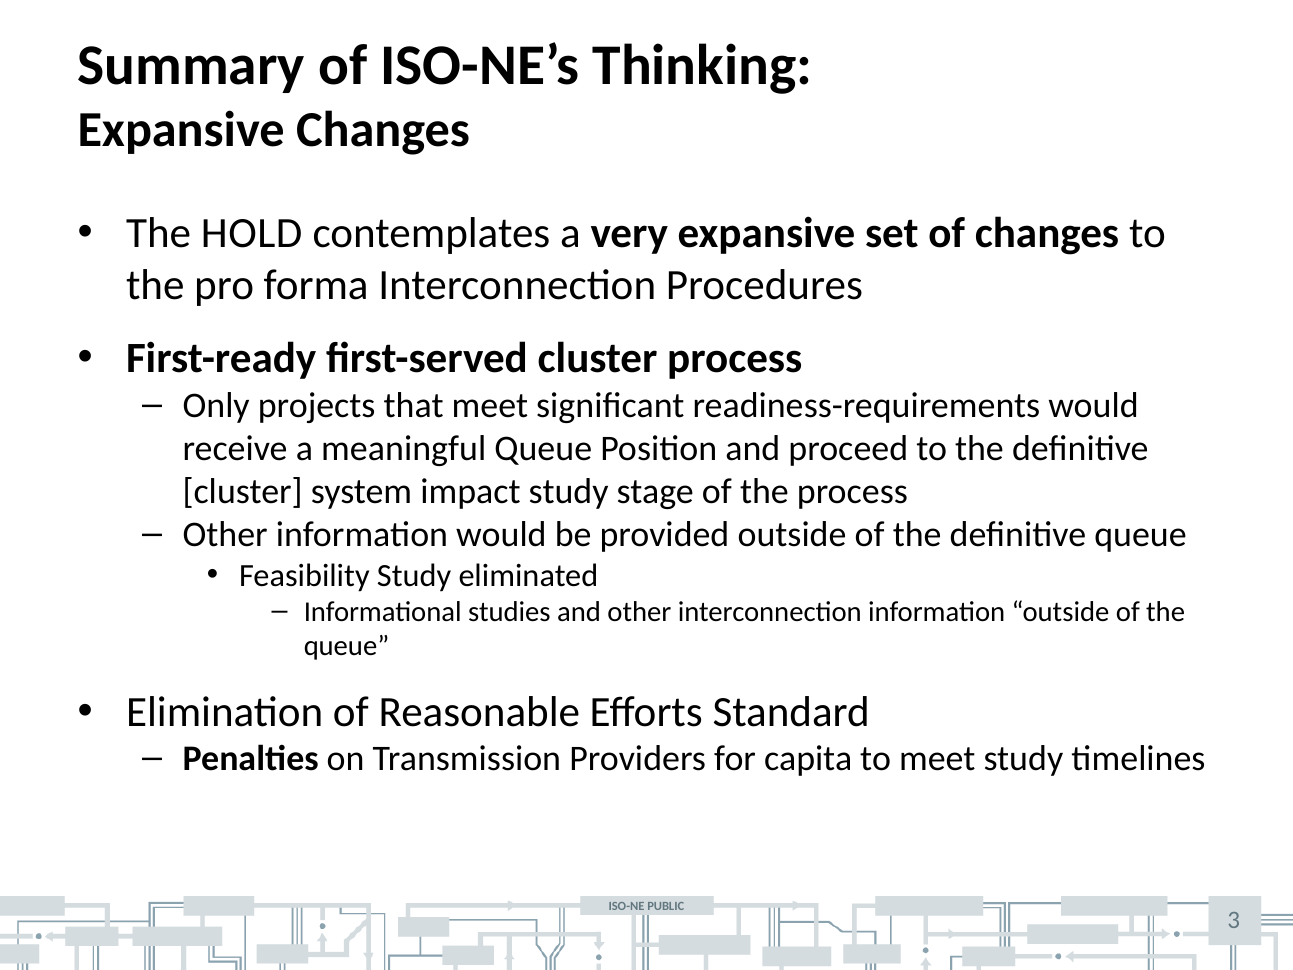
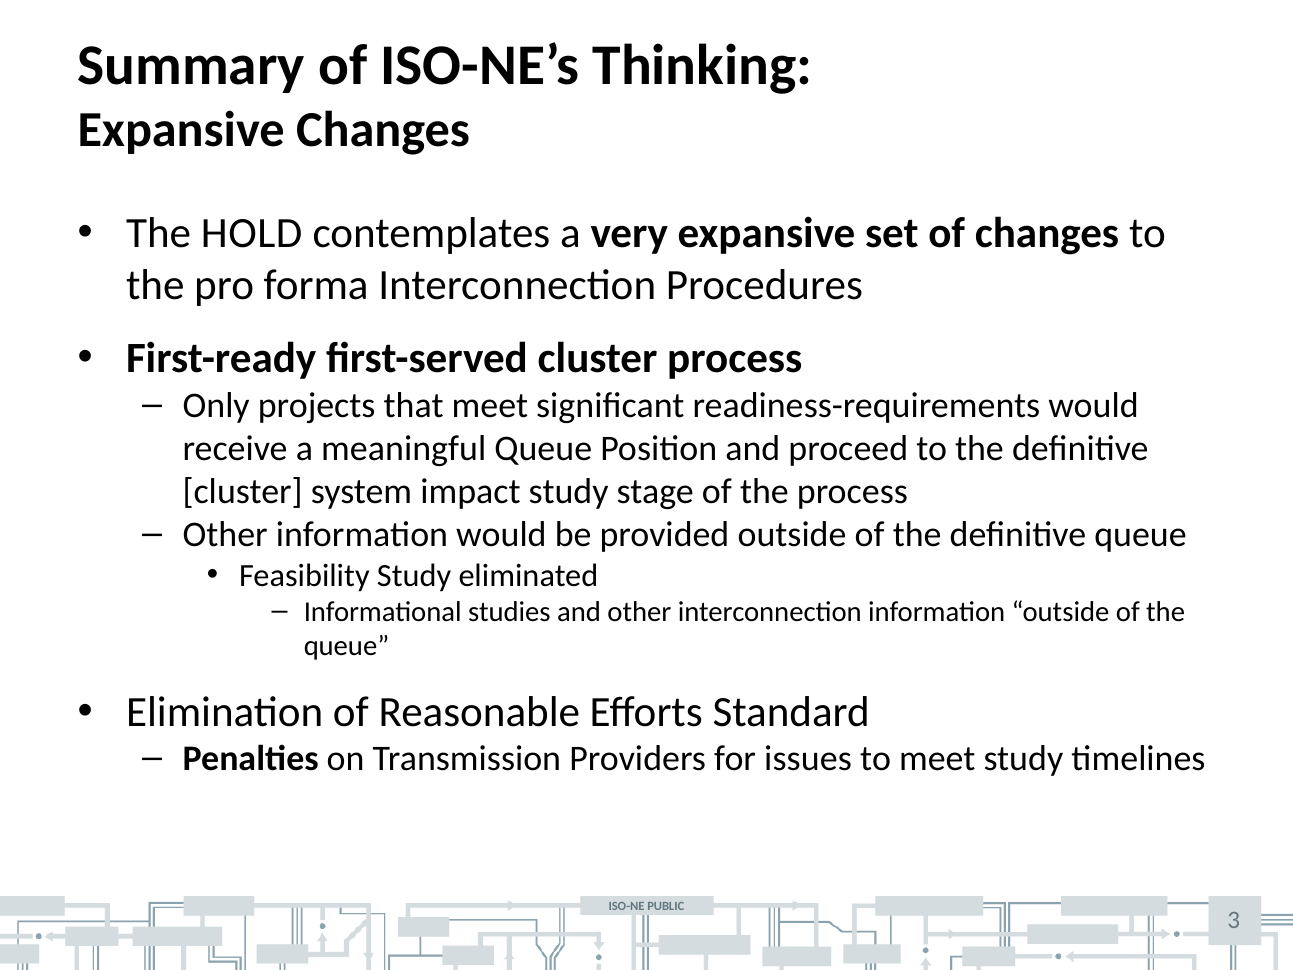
capita: capita -> issues (808, 759)
